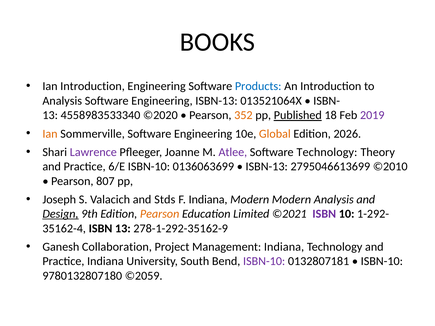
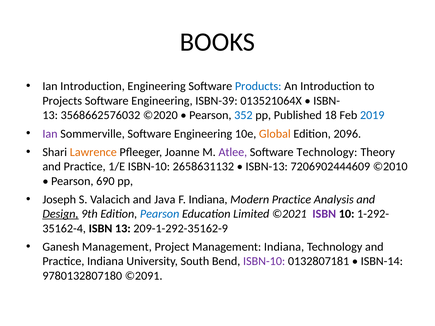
Analysis: Analysis -> Projects (62, 101)
Engineering ISBN-13: ISBN-13 -> ISBN-39 (216, 101)
4558983533340: 4558983533340 -> 3568662576032 (100, 115)
352 colour: orange -> blue (243, 115)
Published underline: present -> none (298, 115)
2019 colour: purple -> blue (372, 115)
Ian colour: orange -> purple (50, 134)
2026: 2026 -> 2096 (347, 134)
Lawrence colour: purple -> orange (93, 152)
6/E: 6/E -> 1/E (117, 167)
0136063699: 0136063699 -> 2658631132 (203, 167)
2795046613699: 2795046613699 -> 7206902444609 (330, 167)
807: 807 -> 690 (105, 181)
Stds: Stds -> Java (165, 200)
Modern Modern: Modern -> Practice (291, 200)
Pearson colour: orange -> blue (160, 214)
278-1-292-35162-9: 278-1-292-35162-9 -> 209-1-292-35162-9 (181, 229)
Ganesh Collaboration: Collaboration -> Management (117, 247)
ISBN-10: ISBN-10 -> ISBN-14 (382, 261)
©2059: ©2059 -> ©2091 (144, 276)
